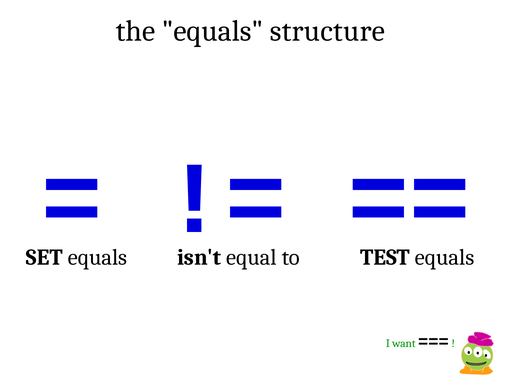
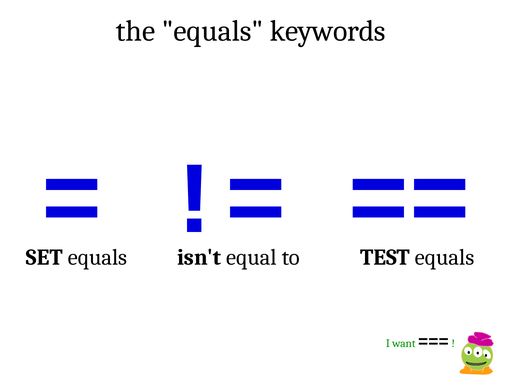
structure: structure -> keywords (328, 31)
